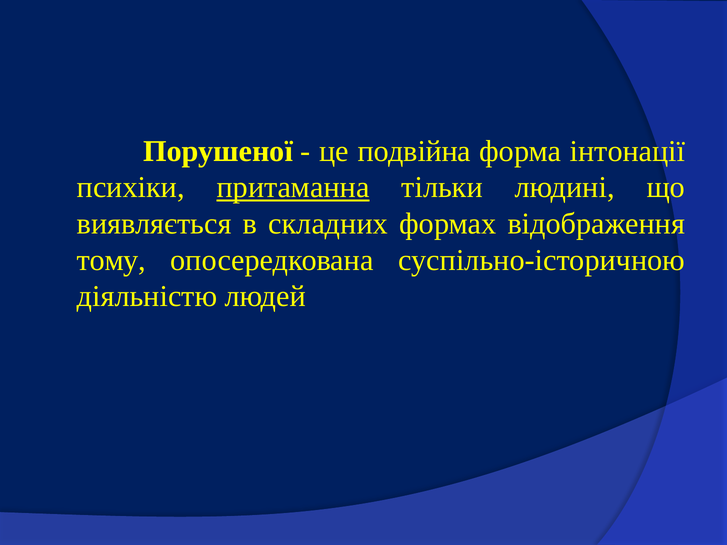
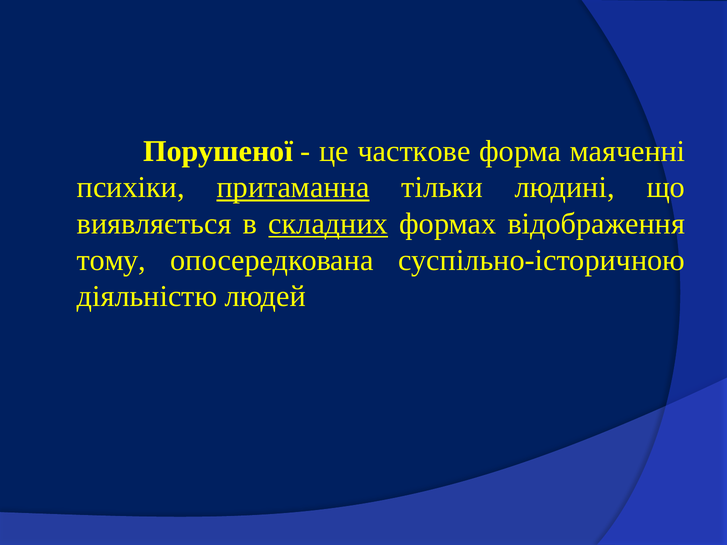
подвійна: подвійна -> часткове (414, 151)
інтонації: інтонації -> маяченні (628, 151)
складних underline: none -> present (328, 224)
